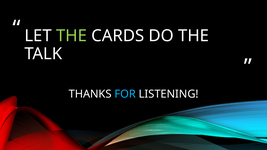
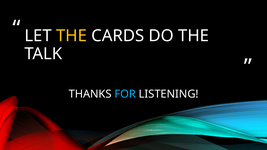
THE colour: light green -> yellow (72, 36)
